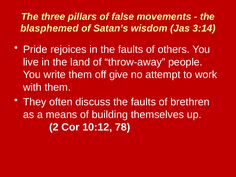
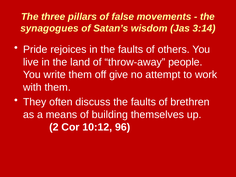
blasphemed: blasphemed -> synagogues (49, 28)
78: 78 -> 96 (123, 127)
